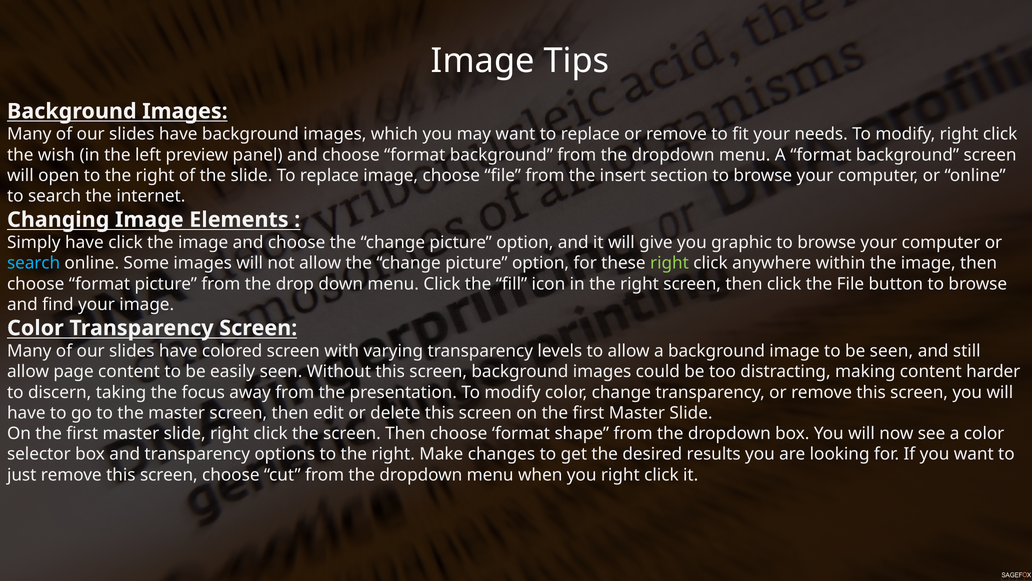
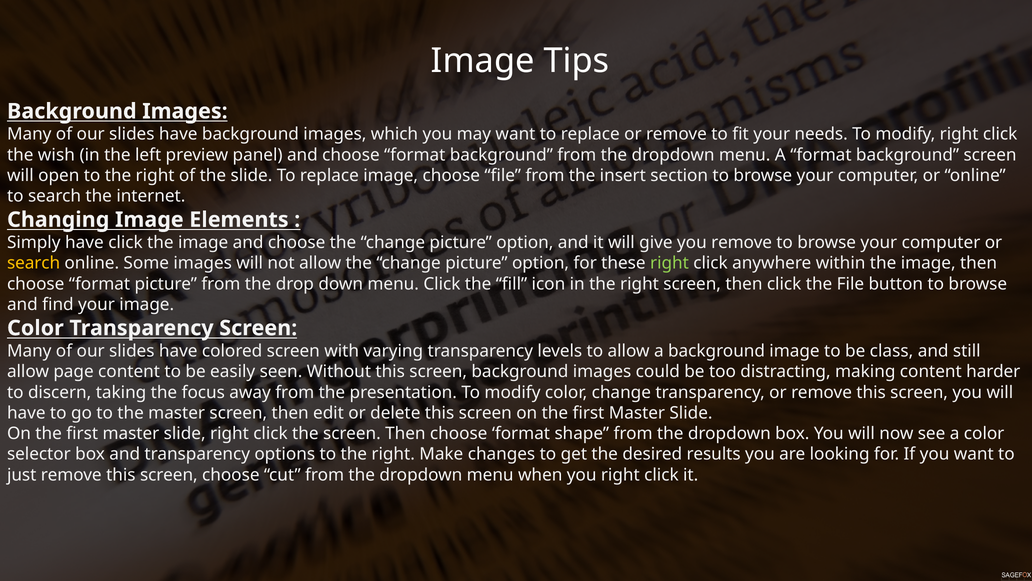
you graphic: graphic -> remove (742, 242)
search colour: light blue -> yellow (34, 263)
be seen: seen -> class (892, 351)
